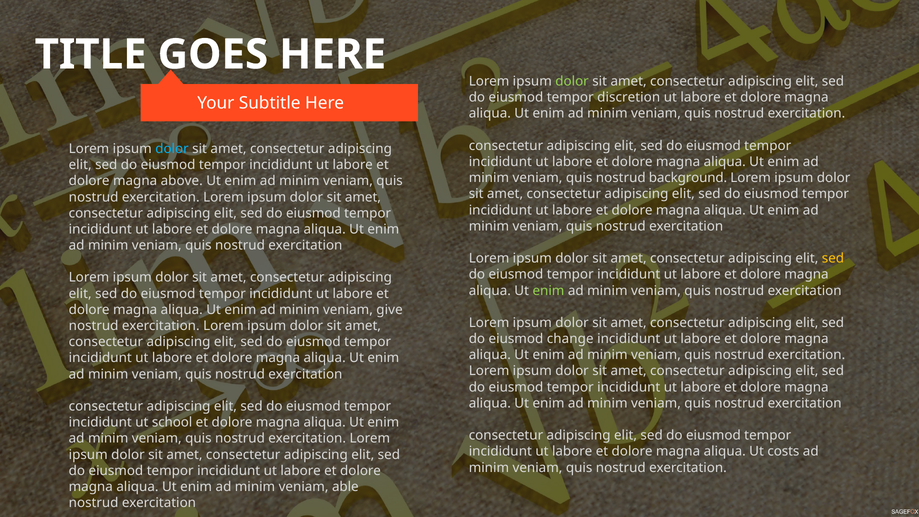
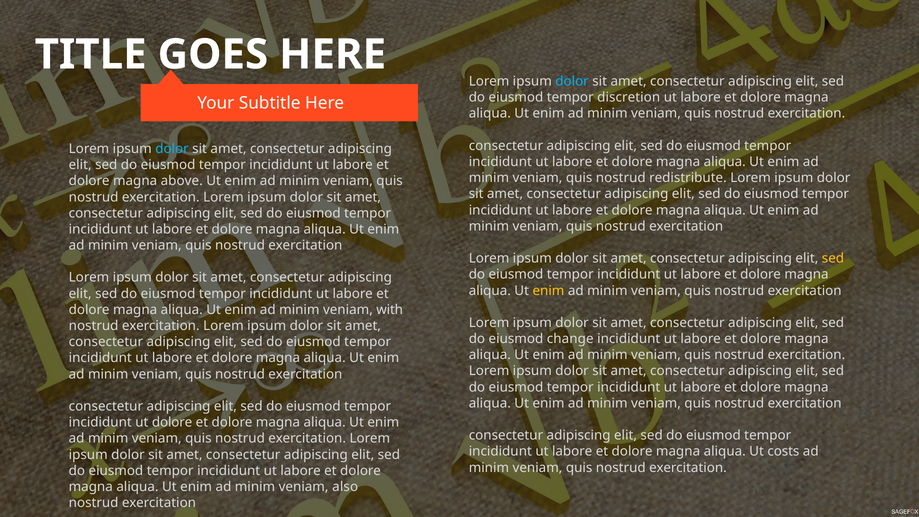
dolor colour: light green -> light blue (572, 81)
background: background -> redistribute (688, 178)
enim colour: light green -> yellow (548, 291)
give: give -> with (390, 310)
ut school: school -> dolore (172, 422)
able: able -> also (345, 487)
